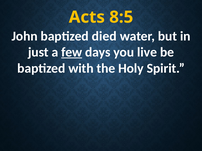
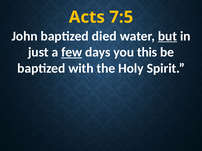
8:5: 8:5 -> 7:5 (121, 17)
but underline: none -> present (167, 36)
live: live -> this (147, 52)
